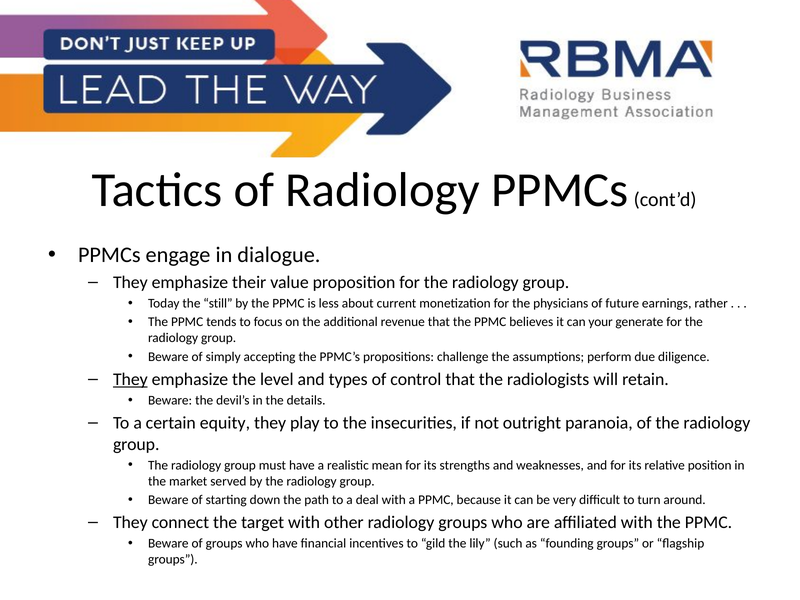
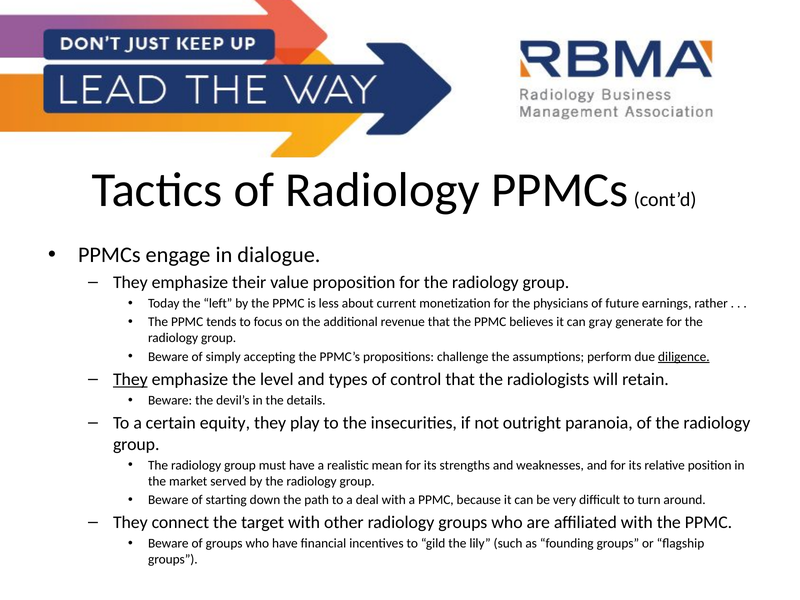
still: still -> left (218, 303)
your: your -> gray (600, 322)
diligence underline: none -> present (684, 357)
